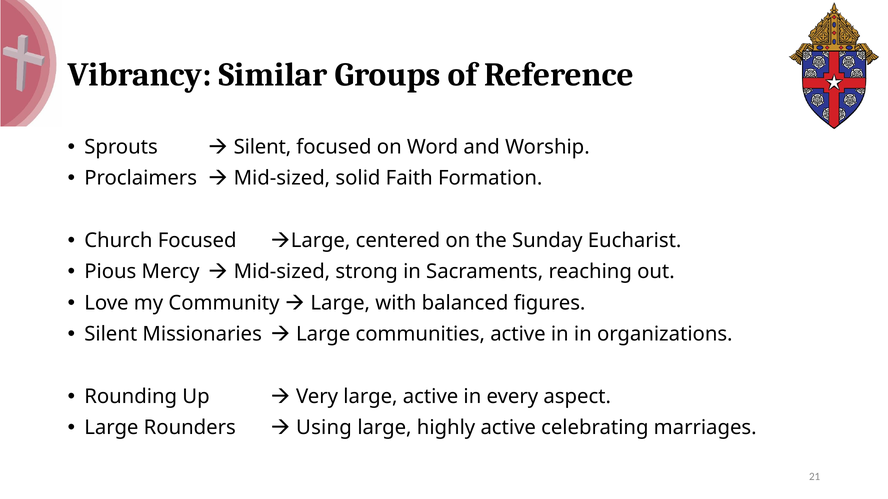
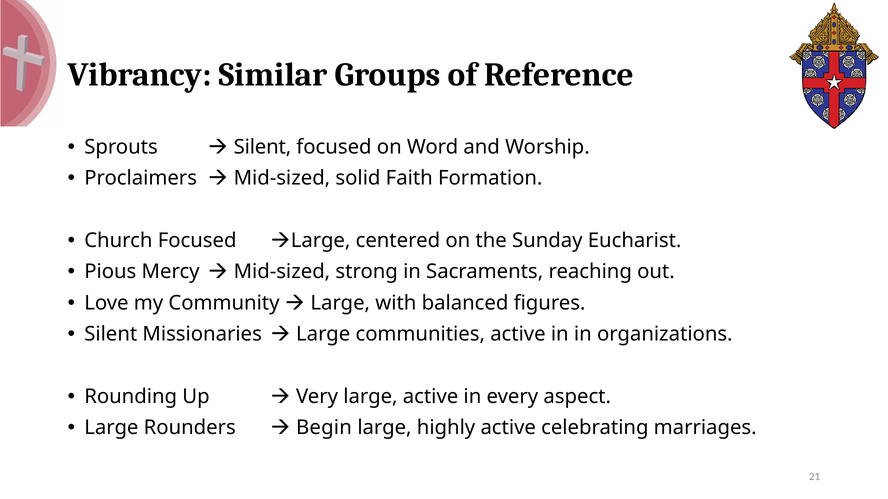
Using: Using -> Begin (324, 428)
